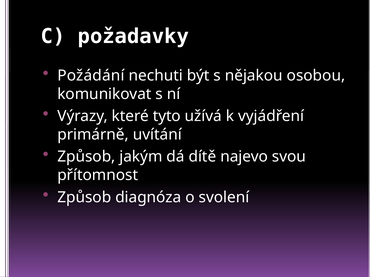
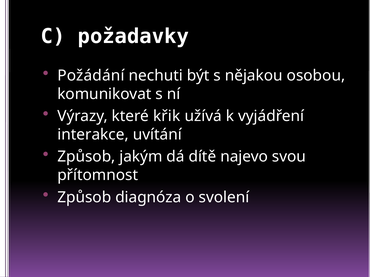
tyto: tyto -> křik (167, 116)
primárně: primárně -> interakce (93, 135)
